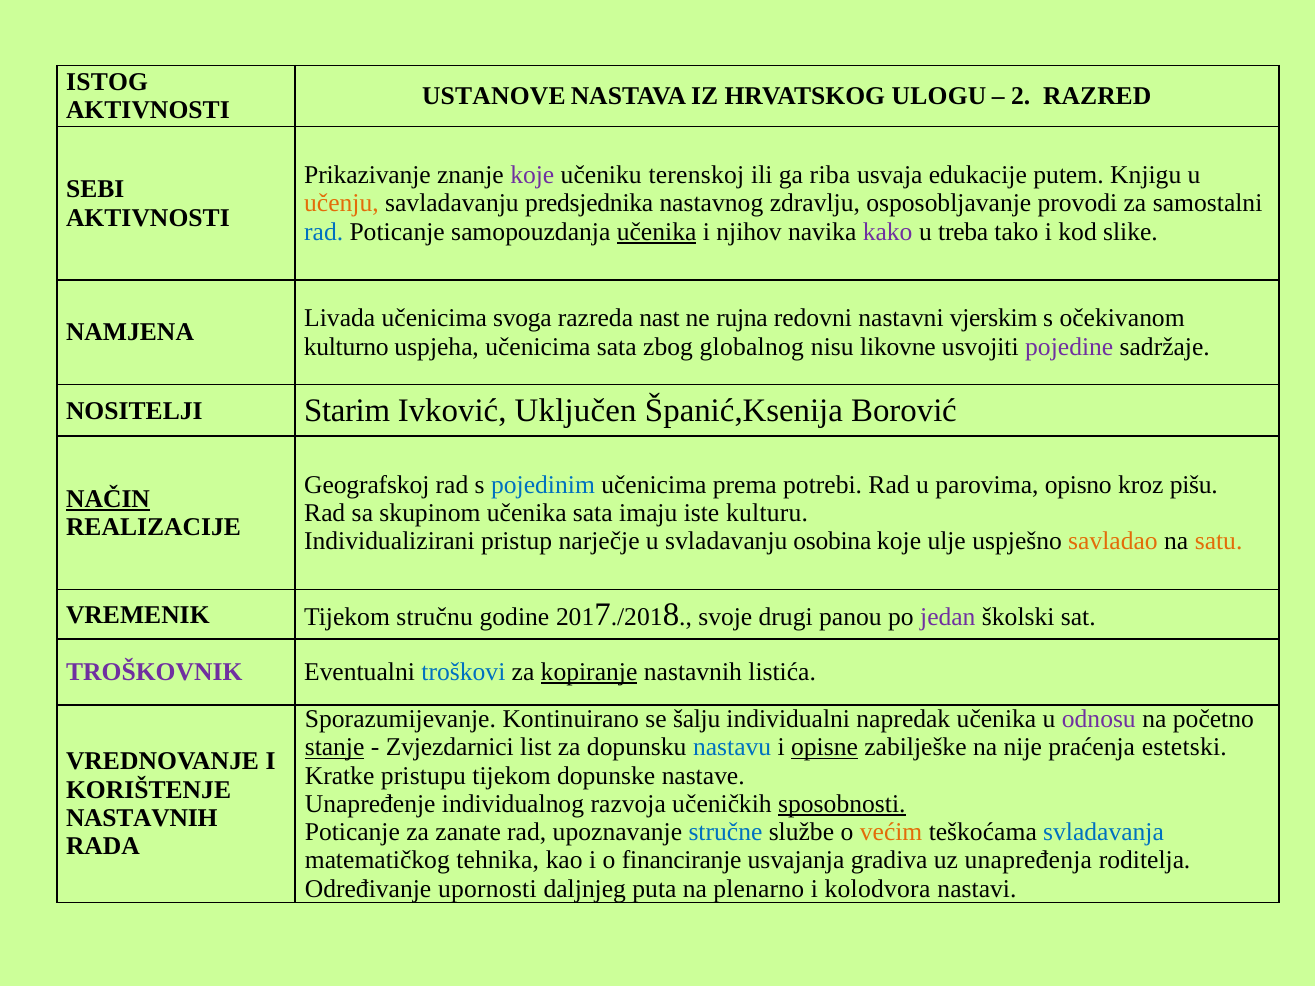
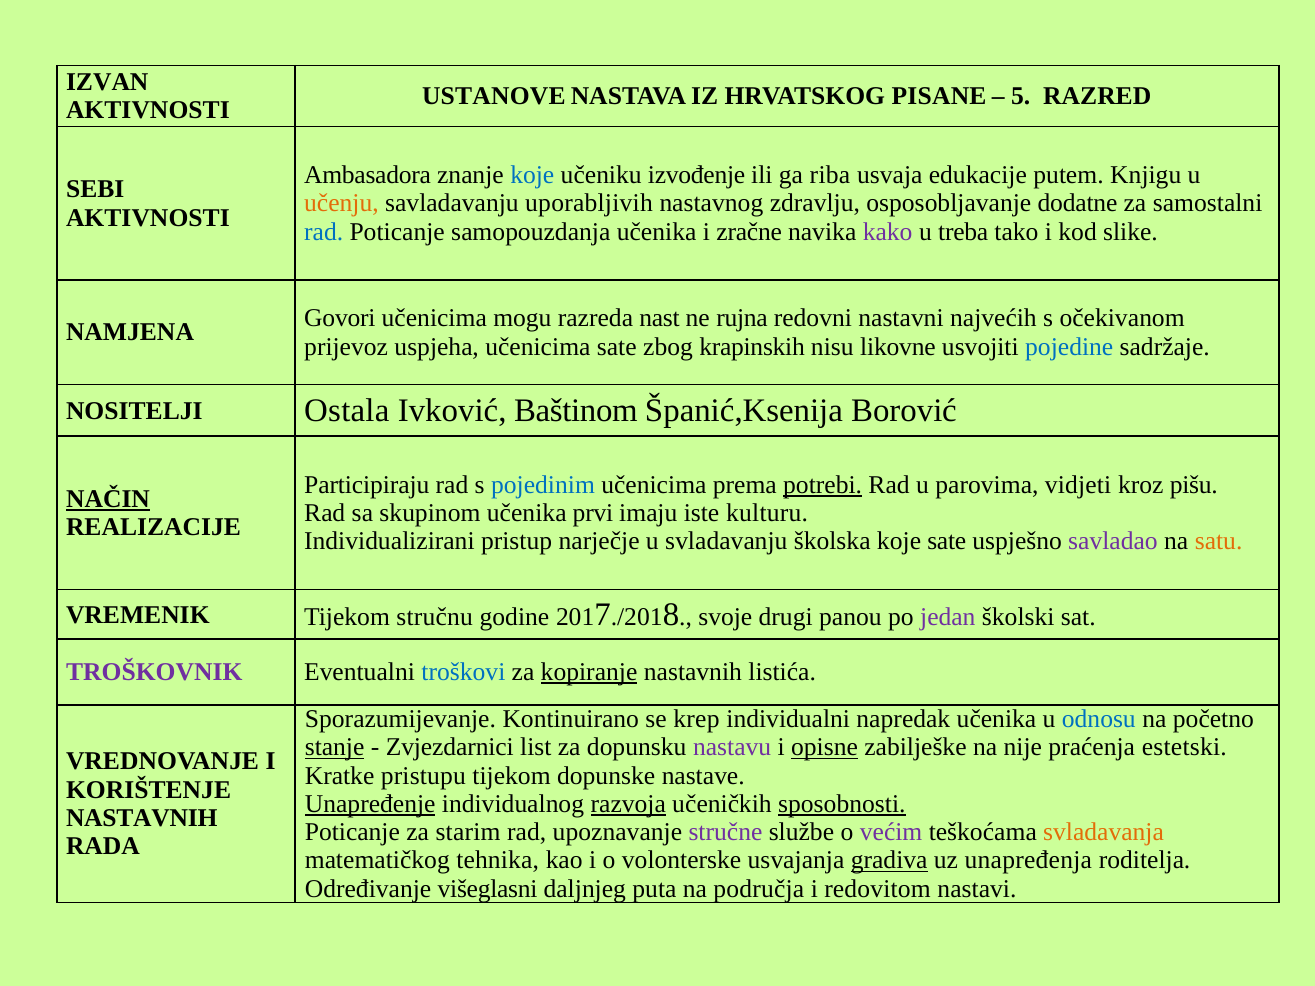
ISTOG: ISTOG -> IZVAN (107, 82)
ULOGU: ULOGU -> PISANE (939, 96)
2: 2 -> 5 (1021, 96)
Prikazivanje: Prikazivanje -> Ambasadora (368, 175)
koje colour: purple -> blue (532, 175)
terenskoj: terenskoj -> izvođenje (697, 175)
predsjednika: predsjednika -> uporabljivih (589, 204)
provodi: provodi -> dodatne (1078, 204)
učenika underline: present -> none (657, 232)
njihov: njihov -> zračne (749, 232)
Livada: Livada -> Govori (340, 318)
svoga: svoga -> mogu (522, 318)
vjerskim: vjerskim -> najvećih (993, 318)
kulturno: kulturno -> prijevoz (346, 347)
učenicima sata: sata -> sate (617, 347)
globalnog: globalnog -> krapinskih (752, 347)
pojedine colour: purple -> blue (1069, 347)
Starim: Starim -> Ostala (347, 411)
Uključen: Uključen -> Baštinom (576, 411)
Geografskoj: Geografskoj -> Participiraju (367, 485)
potrebi underline: none -> present (823, 485)
opisno: opisno -> vidjeti (1078, 485)
učenika sata: sata -> prvi (593, 513)
osobina: osobina -> školska (832, 542)
koje ulje: ulje -> sate (947, 542)
savladao colour: orange -> purple (1113, 542)
šalju: šalju -> krep (696, 719)
odnosu colour: purple -> blue (1099, 719)
nastavu colour: blue -> purple (732, 748)
Unapređenje underline: none -> present (370, 804)
razvoja underline: none -> present (628, 804)
zanate: zanate -> starim (468, 832)
stručne colour: blue -> purple (725, 832)
većim colour: orange -> purple (891, 832)
svladavanja colour: blue -> orange (1104, 832)
financiranje: financiranje -> volonterske (682, 861)
gradiva underline: none -> present (889, 861)
upornosti: upornosti -> višeglasni (488, 889)
plenarno: plenarno -> područja (759, 889)
kolodvora: kolodvora -> redovitom (878, 889)
